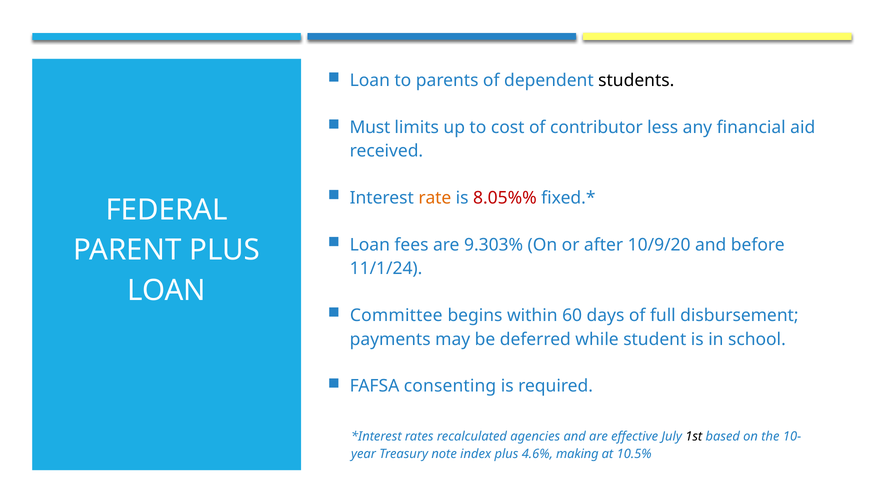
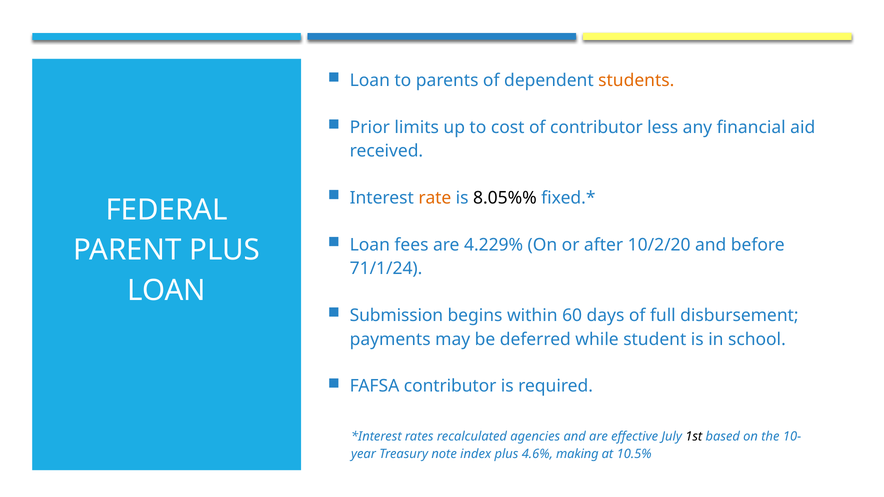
students colour: black -> orange (636, 80)
Must: Must -> Prior (370, 127)
8.05%% colour: red -> black (505, 198)
9.303%: 9.303% -> 4.229% (494, 245)
10/9/20: 10/9/20 -> 10/2/20 (659, 245)
11/1/24: 11/1/24 -> 71/1/24 (386, 269)
Committee: Committee -> Submission (396, 316)
FAFSA consenting: consenting -> contributor (450, 386)
